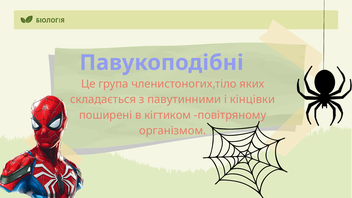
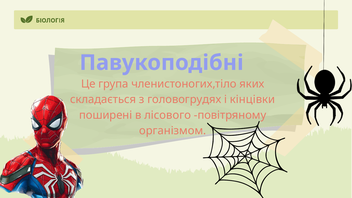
павутинними: павутинними -> головогрудях (184, 99)
кігтиком: кігтиком -> лісового (168, 115)
